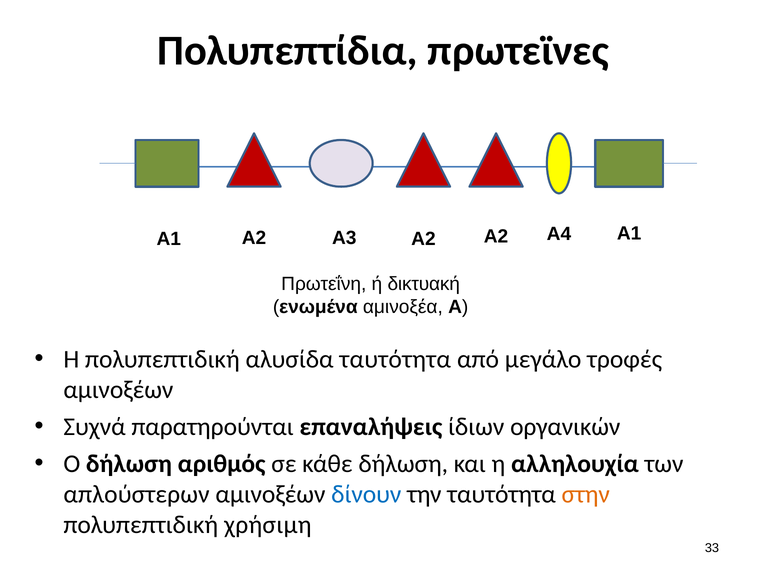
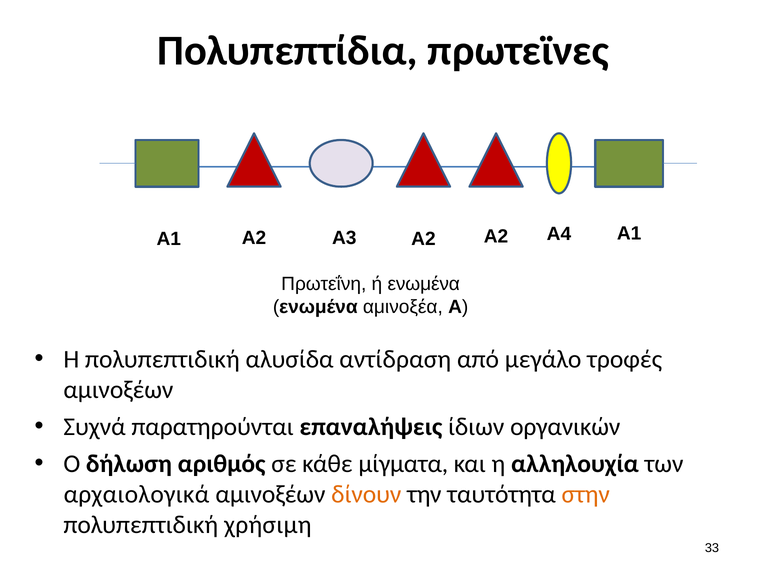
ή δικτυακή: δικτυακή -> ενωμένα (424, 284)
αλυσίδα ταυτότητα: ταυτότητα -> αντίδραση (395, 359)
κάθε δήλωση: δήλωση -> μίγματα (403, 464)
απλούστερων: απλούστερων -> αρχαιολογικά (136, 494)
δίνουν colour: blue -> orange (366, 494)
